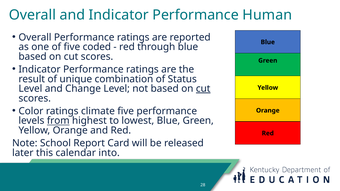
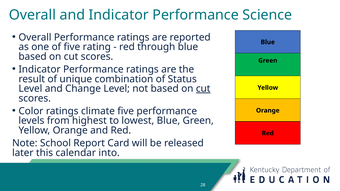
Human: Human -> Science (267, 15)
coded: coded -> rating (97, 47)
from underline: present -> none (58, 121)
